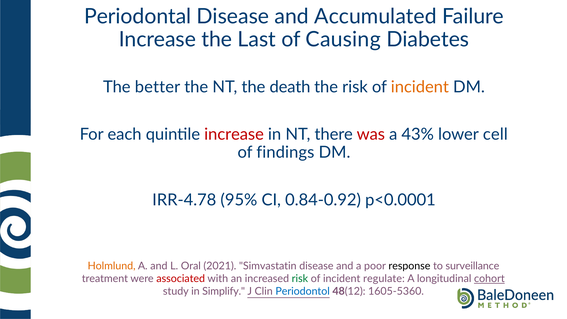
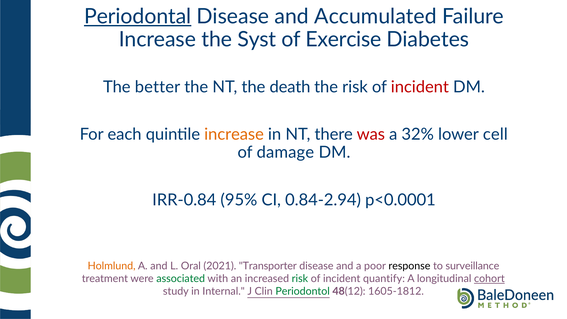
Periodontal underline: none -> present (138, 16)
Last: Last -> Syst (257, 39)
Causing: Causing -> Exercise (343, 39)
incident colour: orange -> red (420, 87)
increase colour: red -> orange (234, 134)
43%: 43% -> 32% (418, 134)
findings: findings -> damage (285, 152)
IRR-4.78: IRR-4.78 -> IRR-0.84 (184, 200)
0.84-0.92: 0.84-0.92 -> 0.84-2.94 (323, 200)
Simvastatin: Simvastatin -> Transporter (268, 266)
associated colour: red -> green (181, 279)
regulate: regulate -> quantify (384, 279)
Simplify: Simplify -> Internal (224, 291)
Periodontol colour: blue -> green (303, 291)
1605-5360: 1605-5360 -> 1605-1812 (396, 291)
